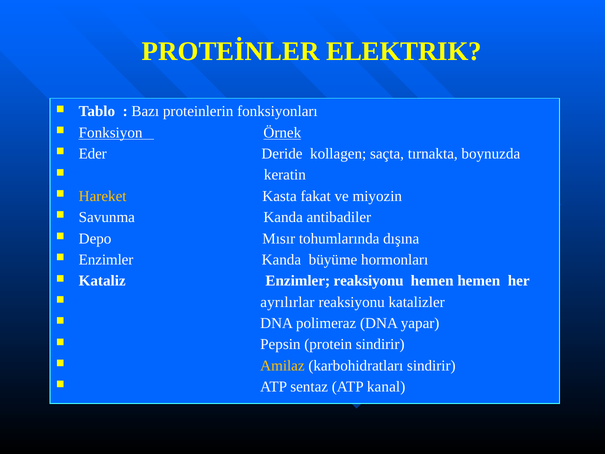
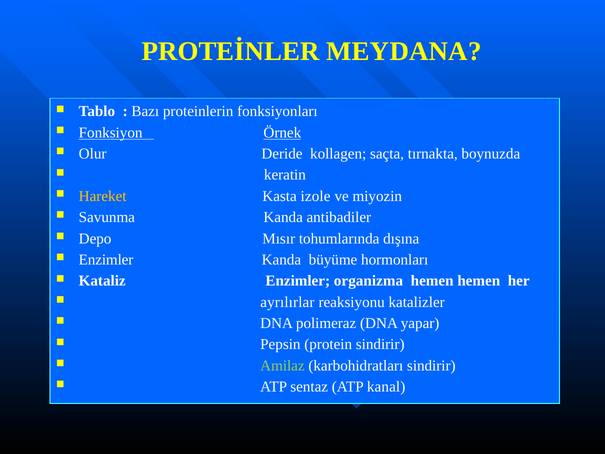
ELEKTRIK: ELEKTRIK -> MEYDANA (404, 51)
Eder: Eder -> Olur (93, 154)
fakat: fakat -> izole (316, 196)
Enzimler reaksiyonu: reaksiyonu -> organizma (369, 281)
Amilaz colour: yellow -> light green (282, 365)
